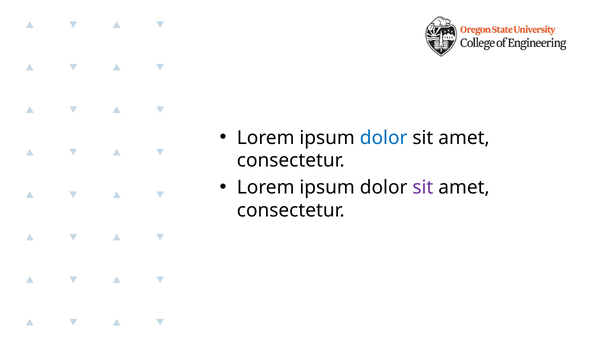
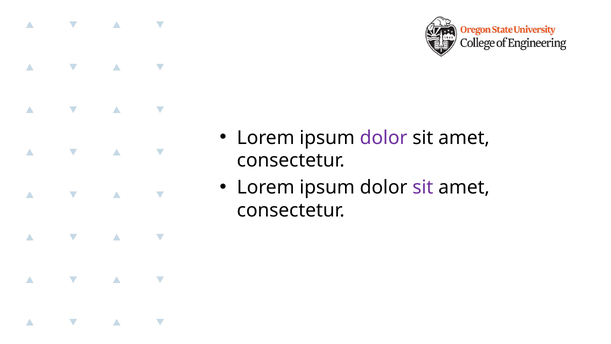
dolor colour: blue -> purple (384, 138)
